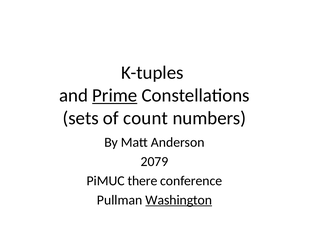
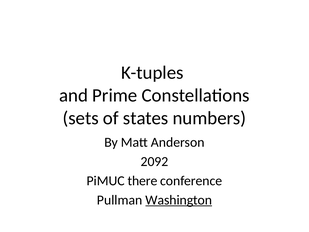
Prime underline: present -> none (115, 95)
count: count -> states (146, 118)
2079: 2079 -> 2092 (154, 161)
